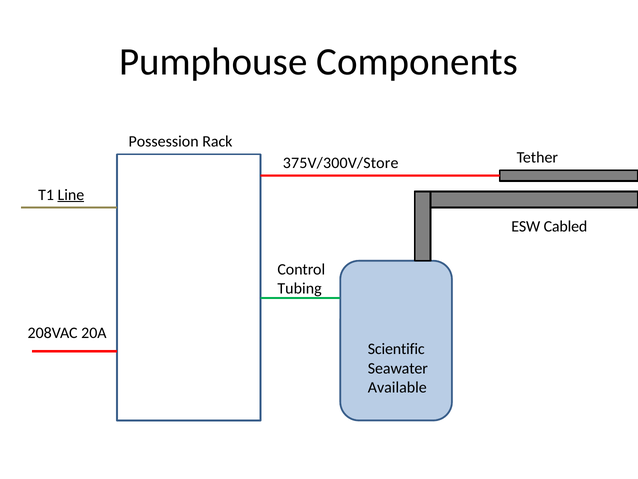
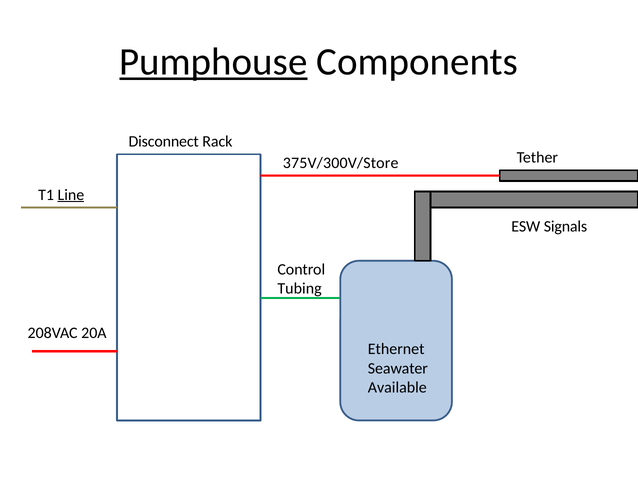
Pumphouse underline: none -> present (213, 62)
Possession: Possession -> Disconnect (164, 141)
Cabled: Cabled -> Signals (565, 226)
Scientific: Scientific -> Ethernet (396, 349)
